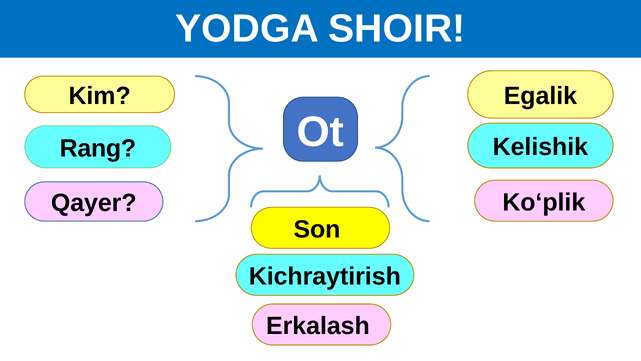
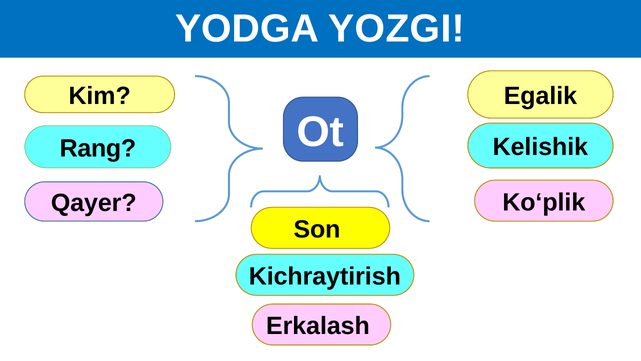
SHOIR: SHOIR -> YOZGI (397, 29)
